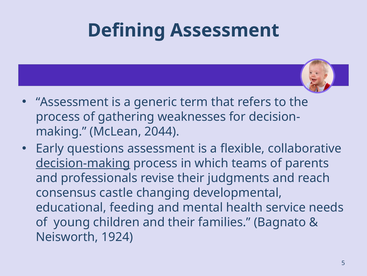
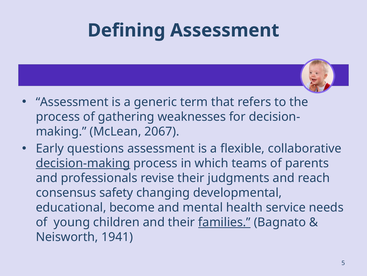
2044: 2044 -> 2067 (162, 131)
castle: castle -> safety (116, 192)
feeding: feeding -> become (132, 207)
families underline: none -> present (224, 222)
1924: 1924 -> 1941 (117, 236)
